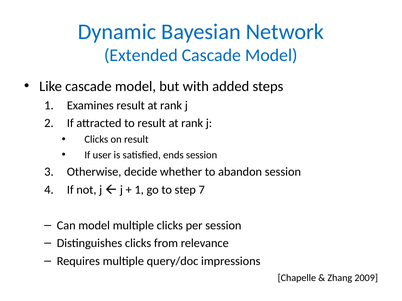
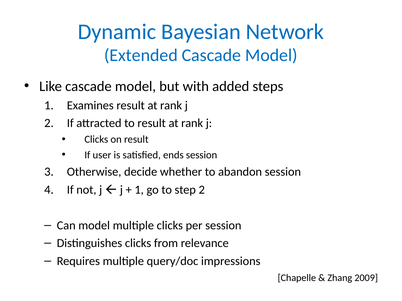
step 7: 7 -> 2 (202, 190)
